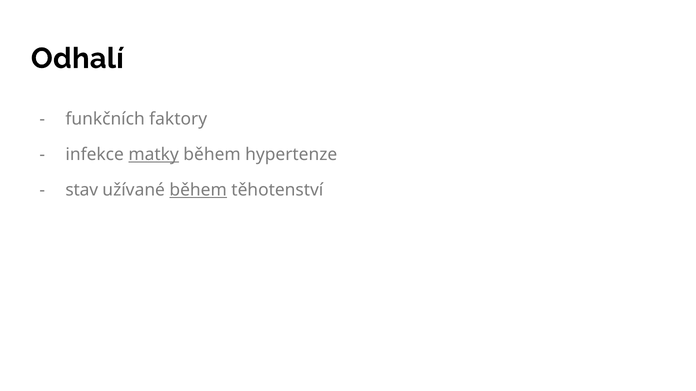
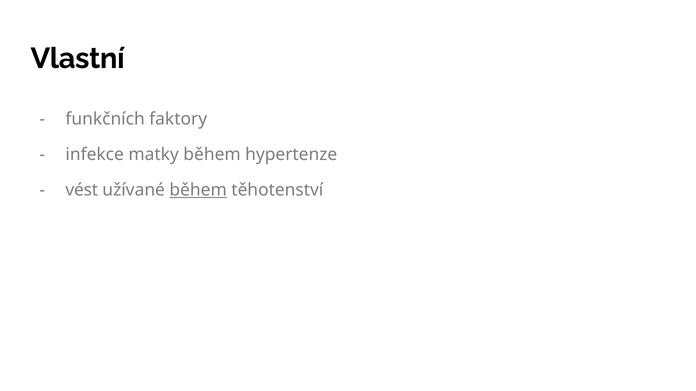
Odhalí: Odhalí -> Vlastní (78, 59)
matky underline: present -> none (154, 155)
stav: stav -> vést (82, 190)
